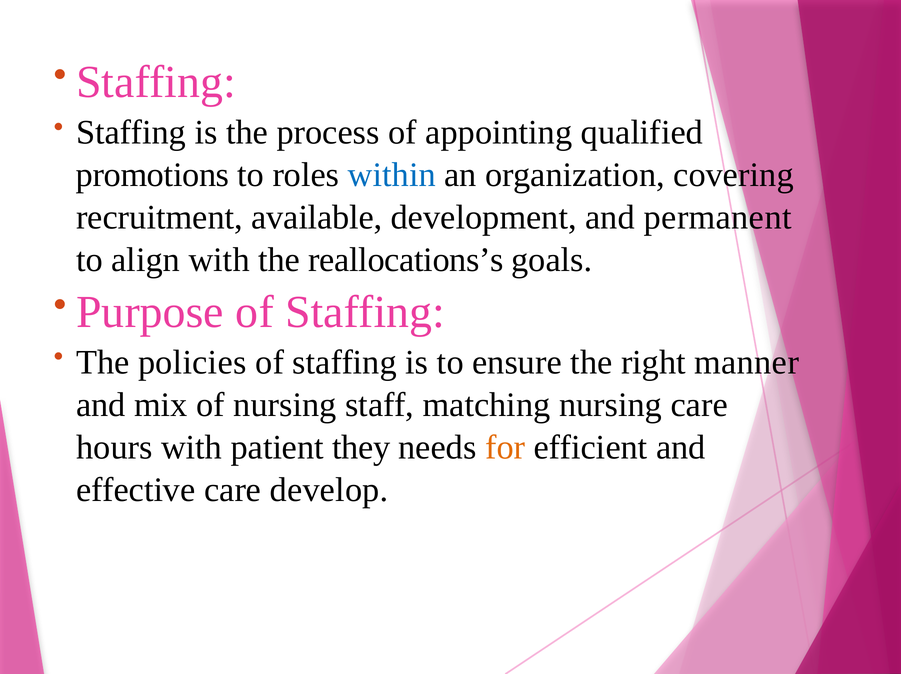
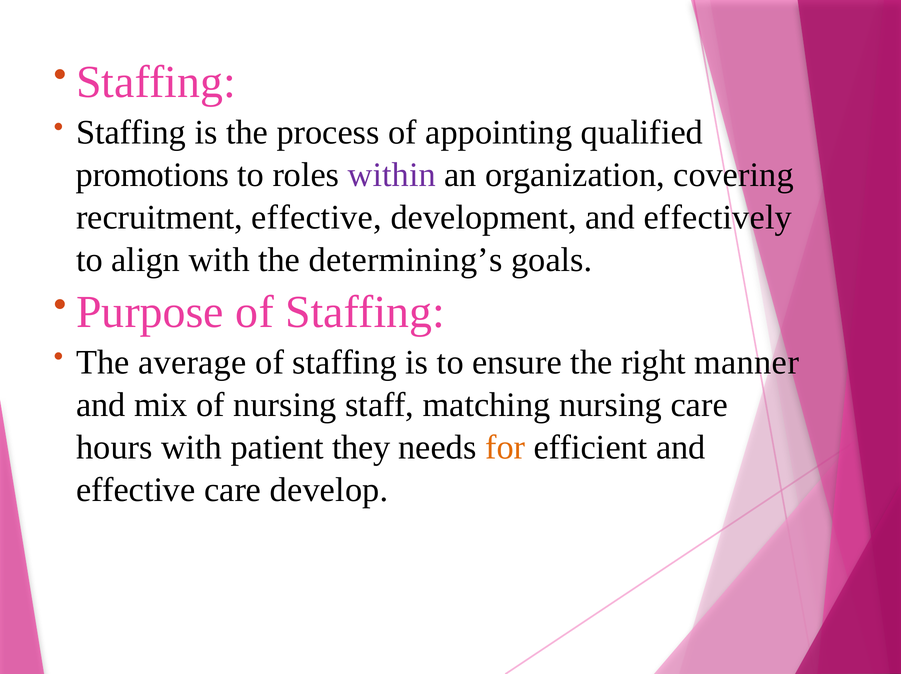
within colour: blue -> purple (392, 175)
recruitment available: available -> effective (317, 217)
permanent: permanent -> effectively (718, 217)
reallocations’s: reallocations’s -> determining’s (406, 260)
policies: policies -> average (192, 362)
